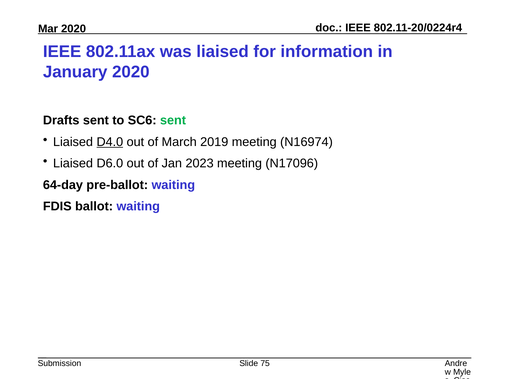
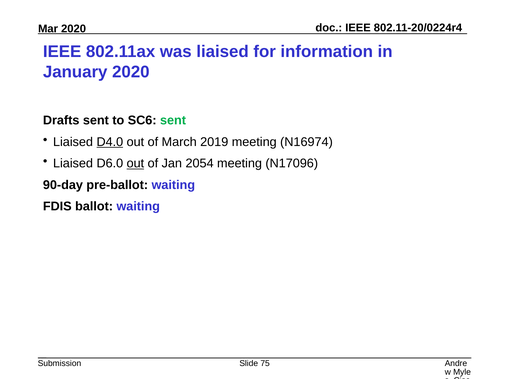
out underline: none -> present (135, 163)
2023: 2023 -> 2054 (200, 163)
64-day: 64-day -> 90-day (63, 185)
